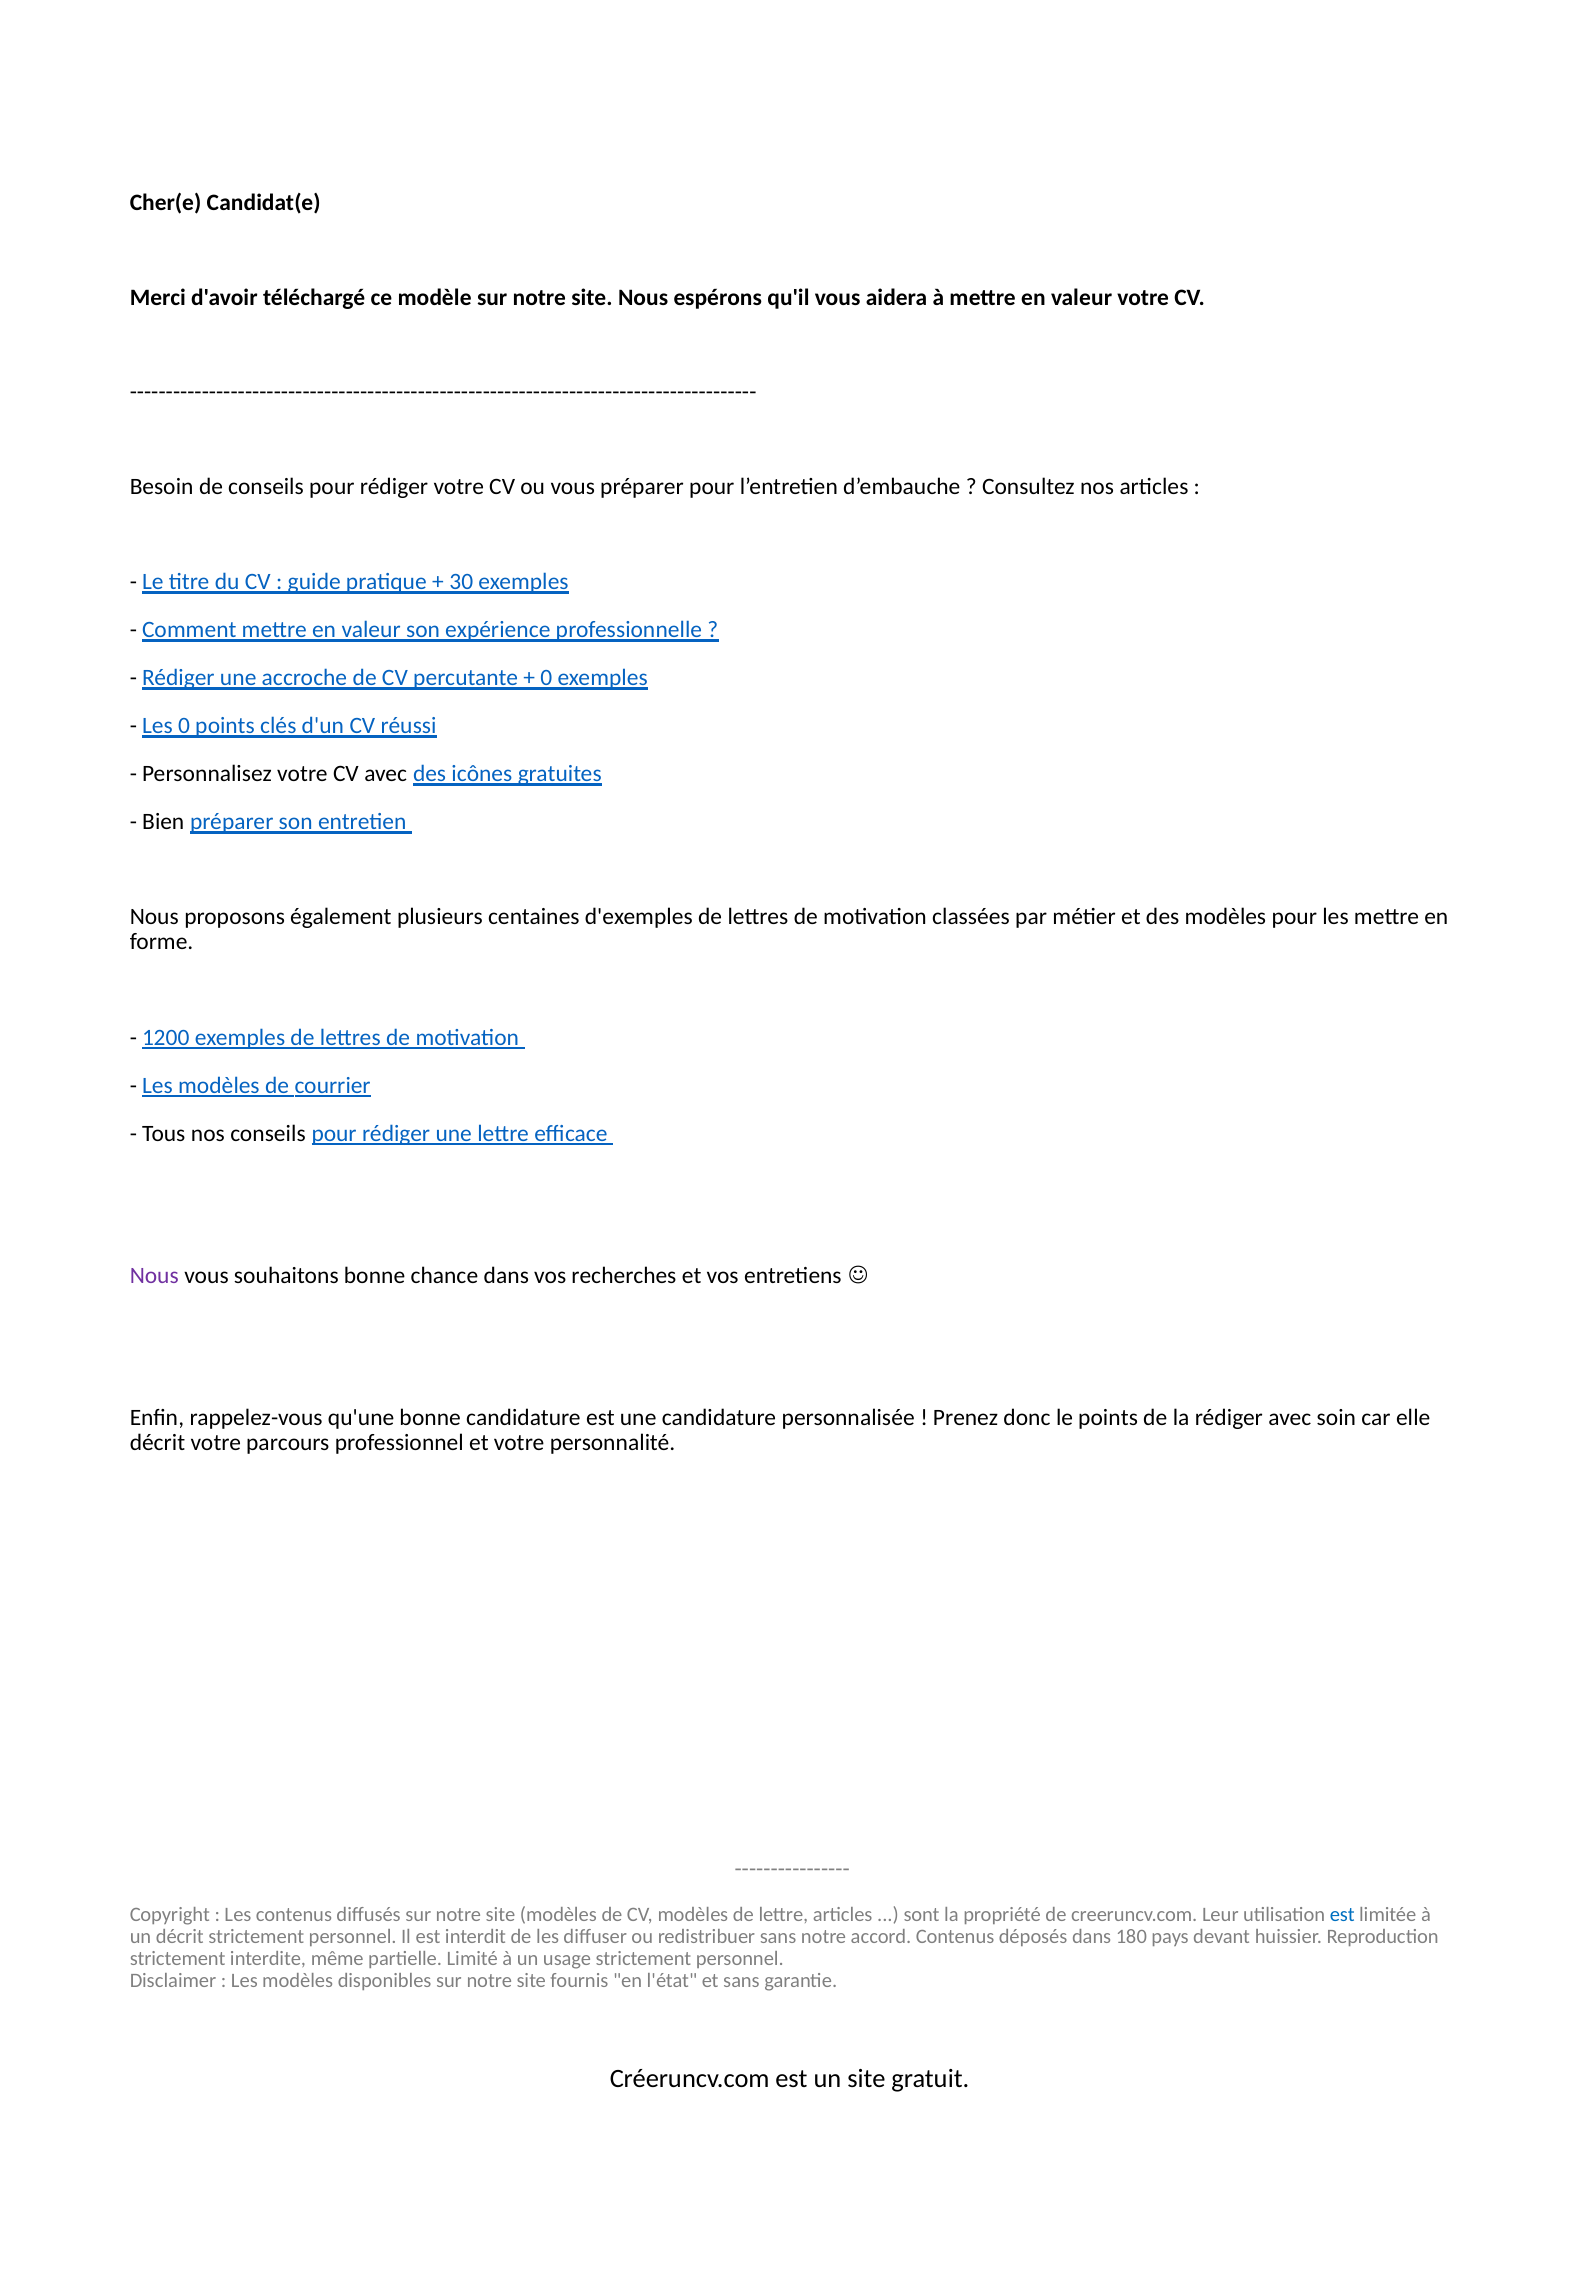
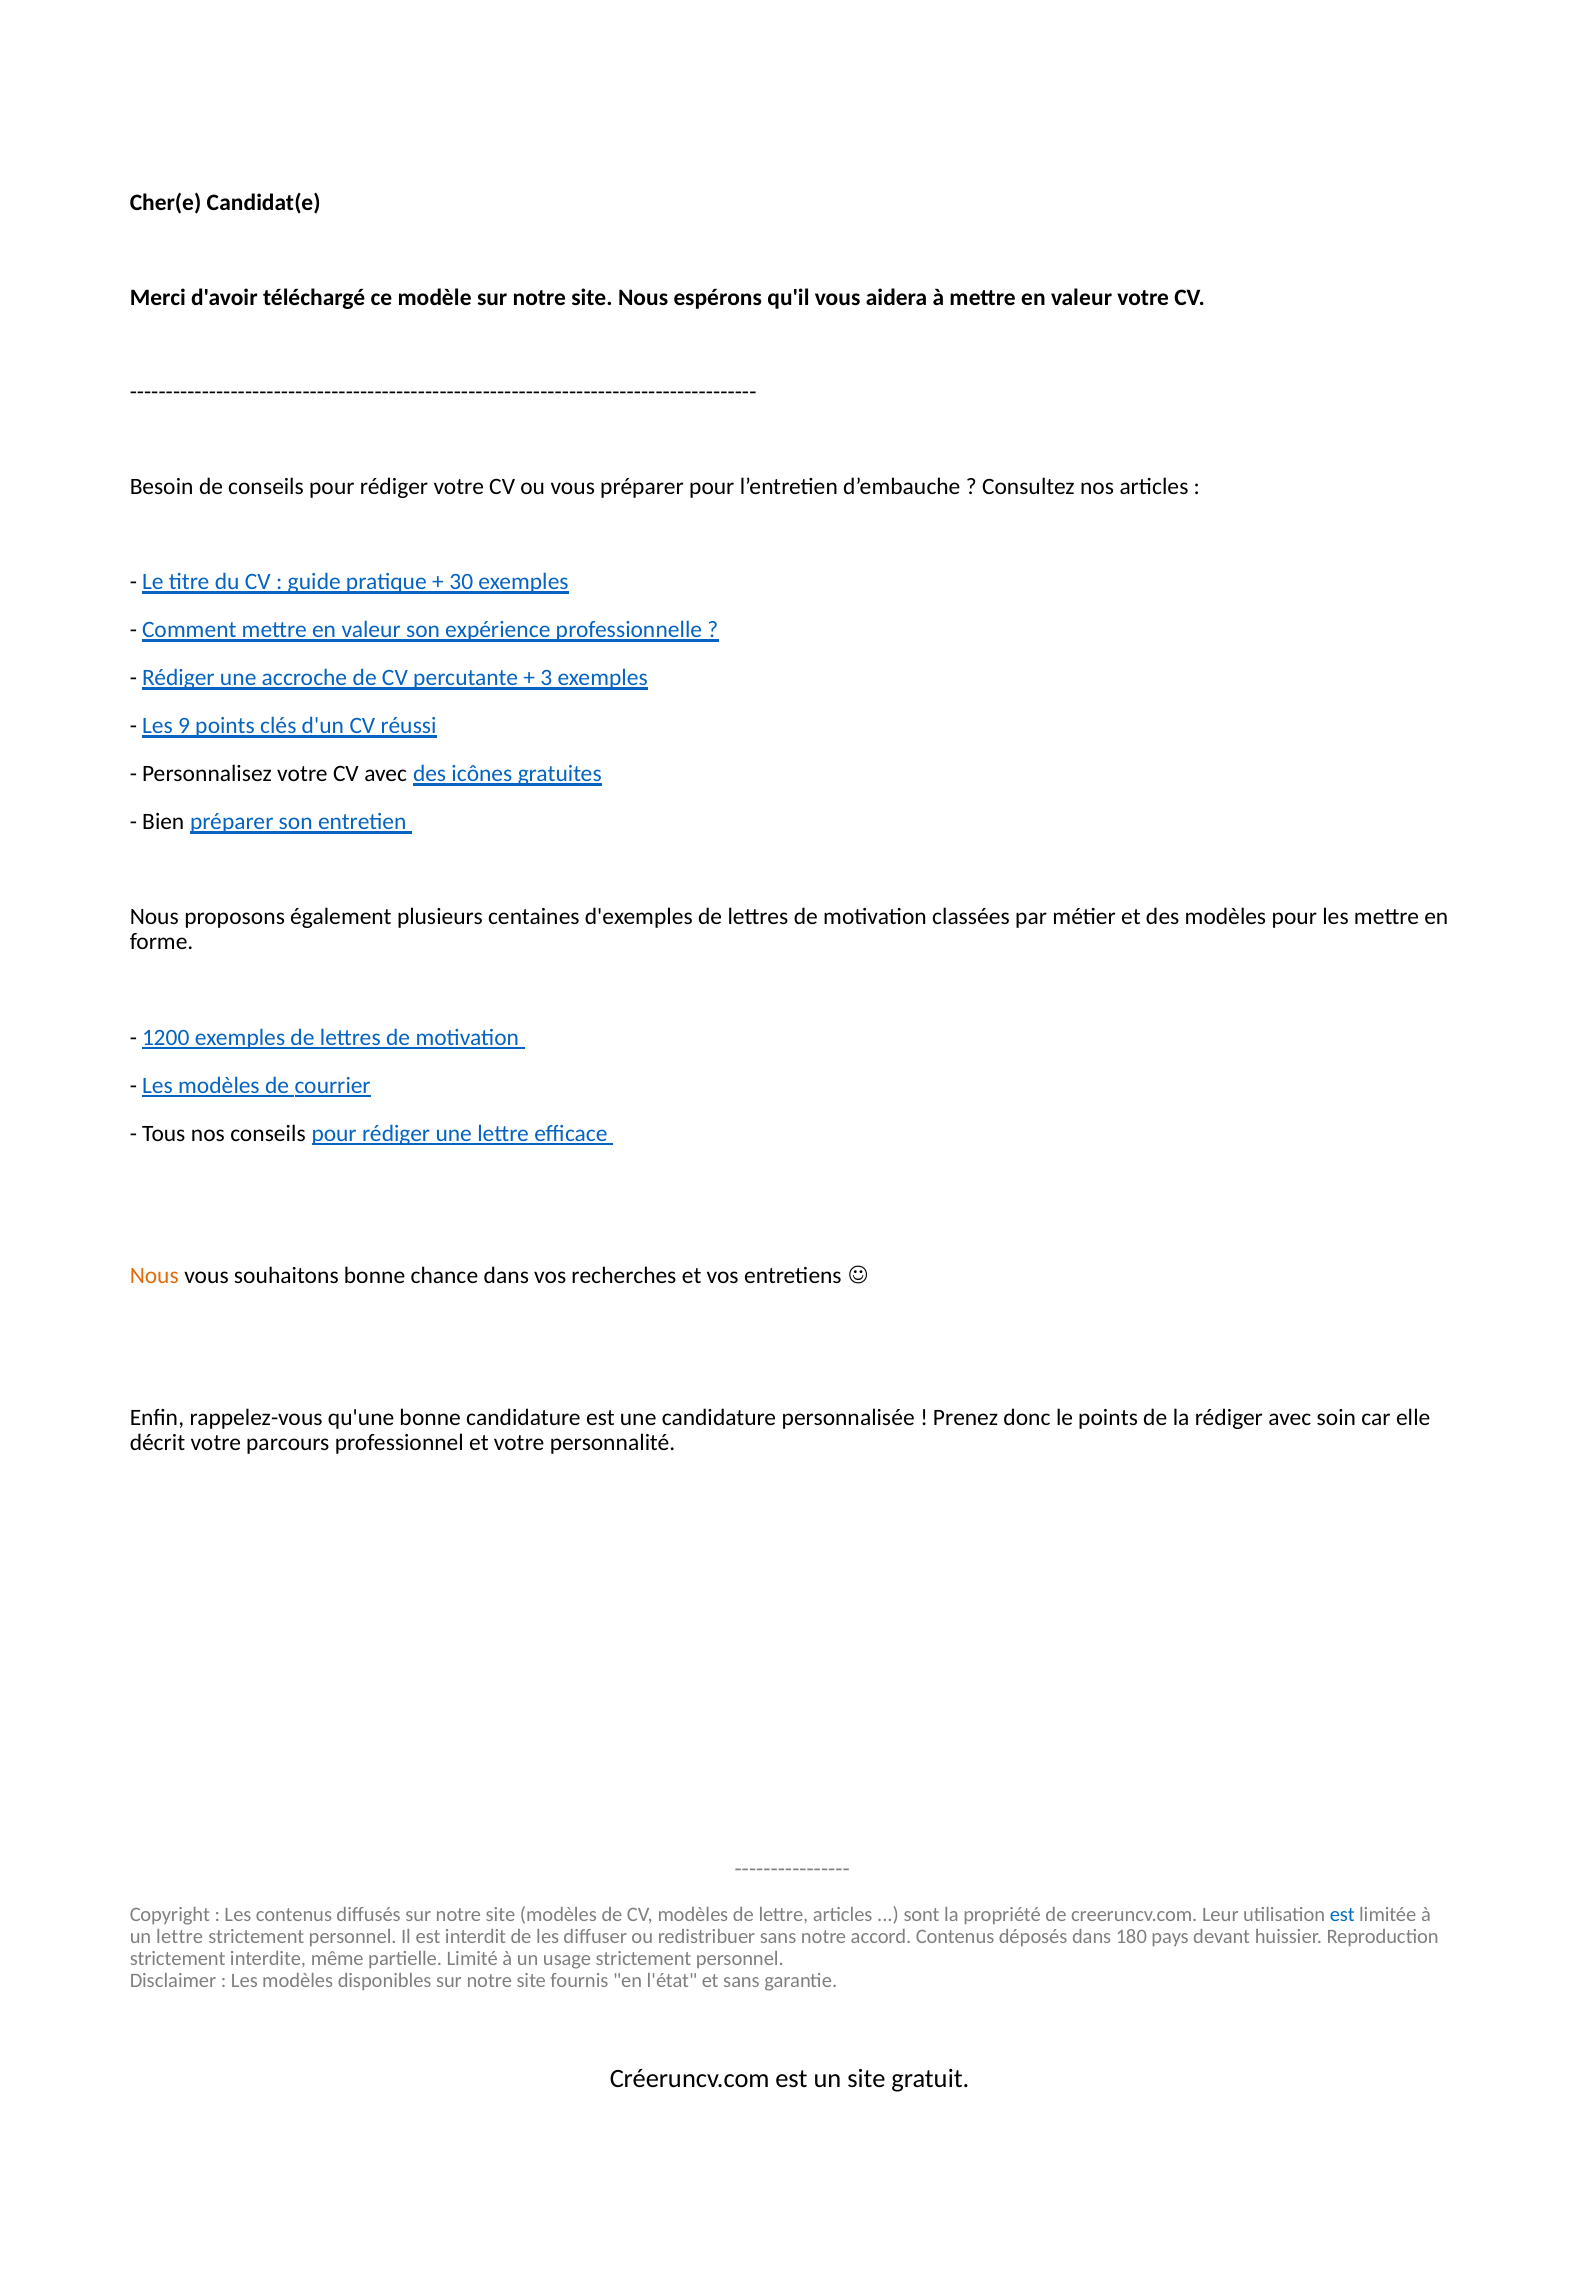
0: 0 -> 3 (546, 678)
Les 0: 0 -> 9 (184, 726)
Nous colour: purple -> orange (154, 1276)
un décrit: décrit -> lettre (180, 1937)
